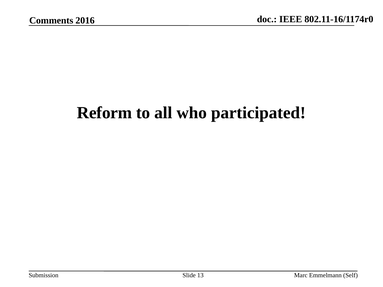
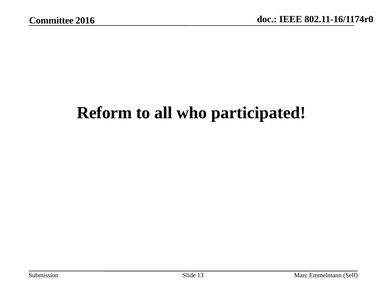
Comments: Comments -> Committee (51, 20)
